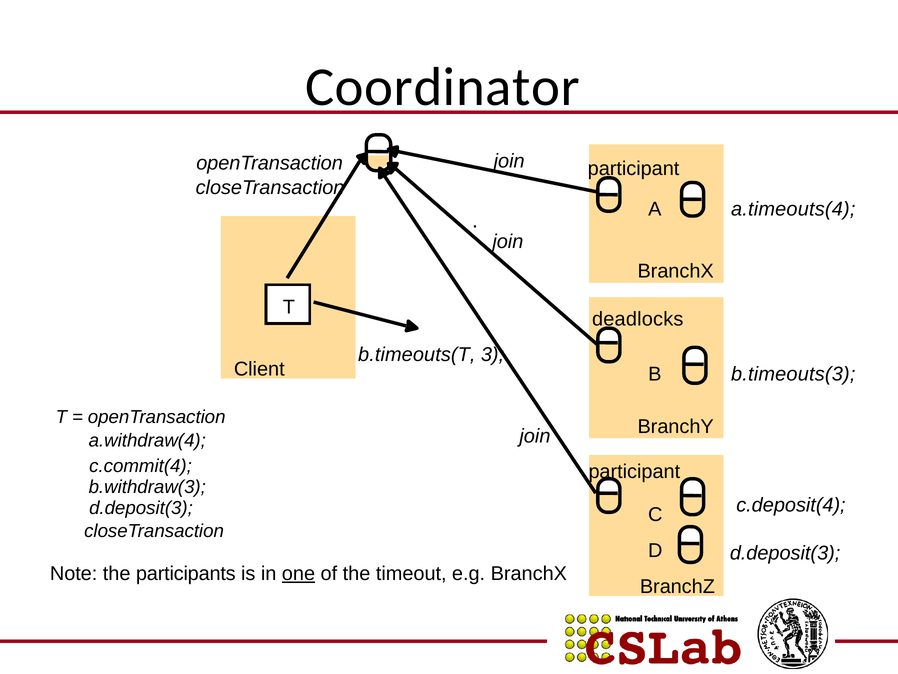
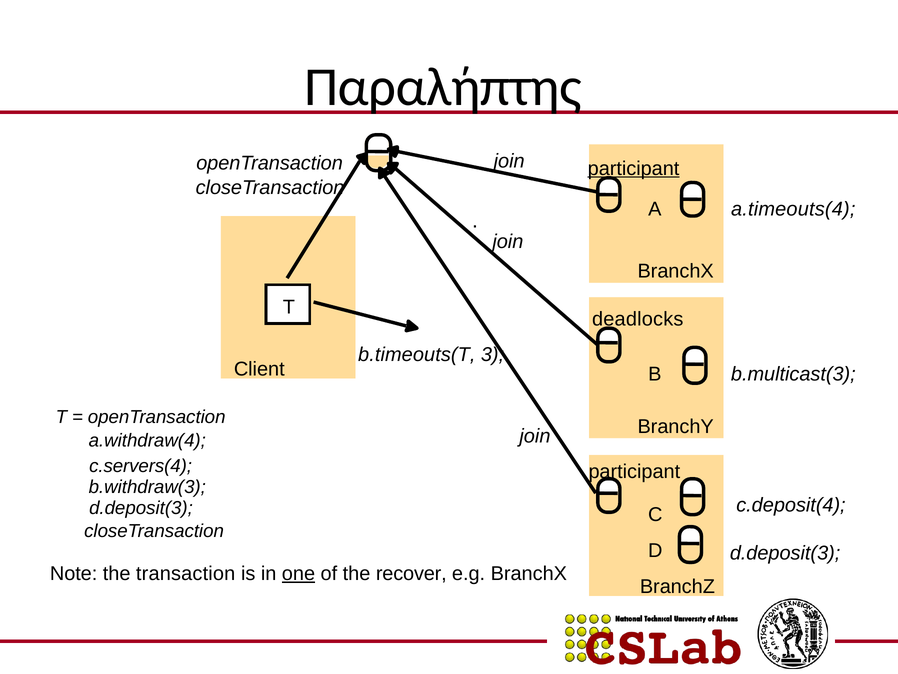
Coordinator: Coordinator -> Παραλήπτης (443, 87)
participant underline: none -> present (634, 168)
b.timeouts(3: b.timeouts(3 -> b.multicast(3 (793, 374)
c.commit(4: c.commit(4 -> c.servers(4 (141, 466)
participants: participants -> transaction (186, 573)
timeout: timeout -> recover (411, 573)
